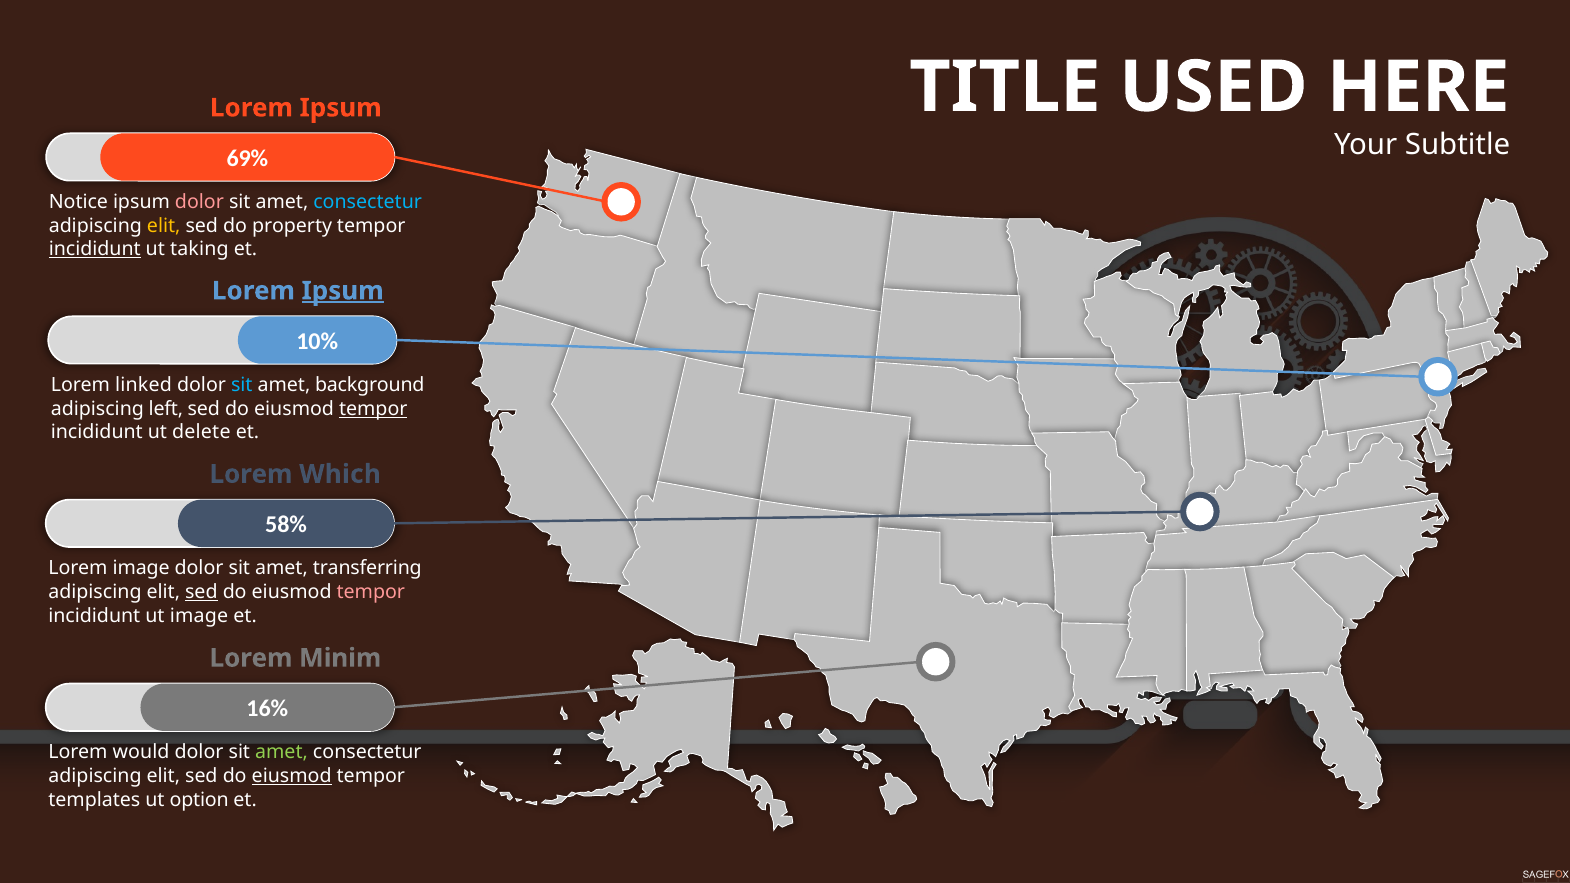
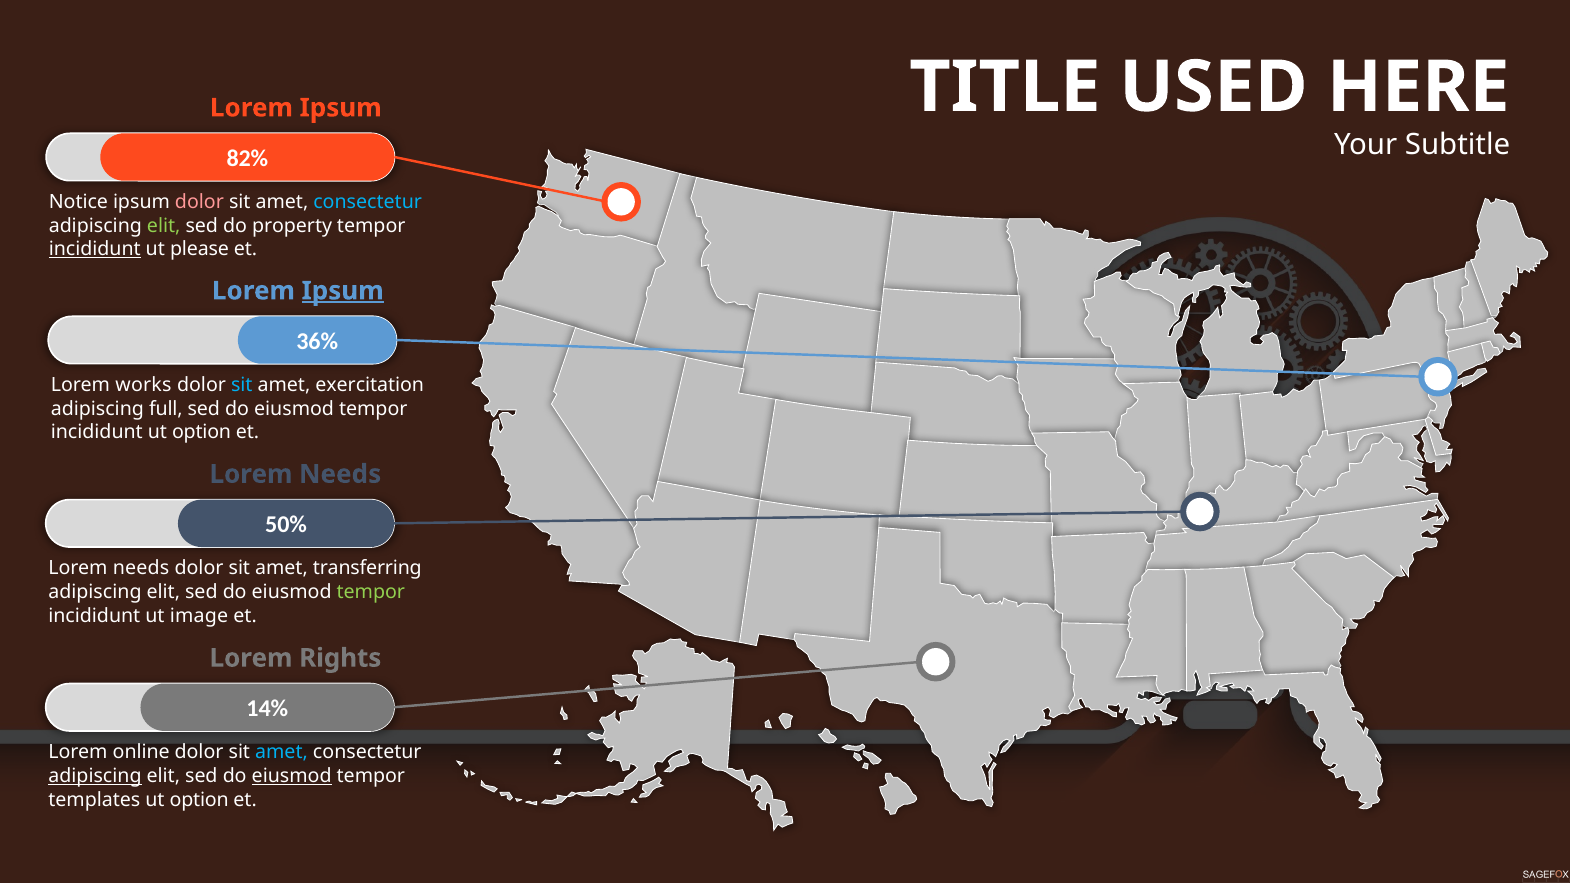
69%: 69% -> 82% (247, 159)
elit colour: yellow -> light green (164, 226)
taking: taking -> please (200, 249)
10%: 10% -> 36% (317, 342)
linked: linked -> works (144, 385)
background: background -> exercitation (370, 385)
left: left -> full (166, 409)
tempor underline: present -> none (373, 409)
incididunt ut delete: delete -> option (202, 432)
Which: Which -> Needs (340, 474)
58%: 58% -> 50% (286, 525)
image: image -> needs (141, 569)
sed underline: present -> none (201, 592)
tempor colour: pink -> light green (371, 592)
Minim: Minim -> Rights (340, 658)
16%: 16% -> 14% (267, 709)
would: would -> online (141, 753)
amet colour: light green -> light blue (282, 753)
adipiscing underline: none -> present (95, 776)
